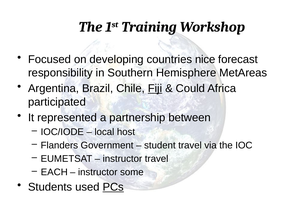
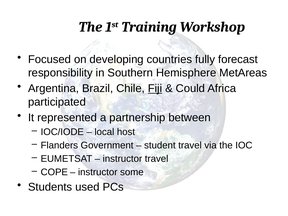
nice: nice -> fully (205, 59)
EACH: EACH -> COPE (54, 172)
PCs underline: present -> none (113, 187)
